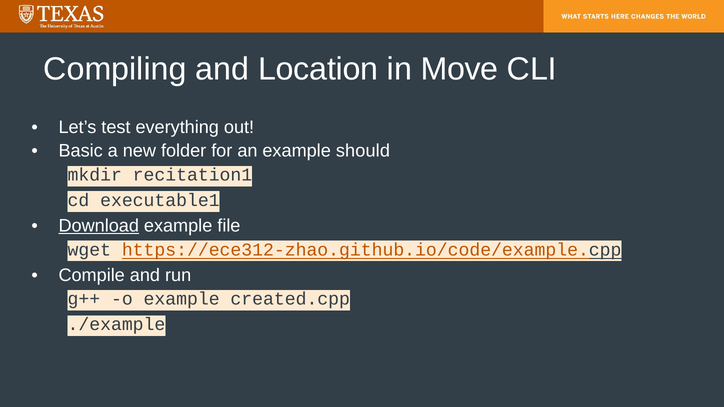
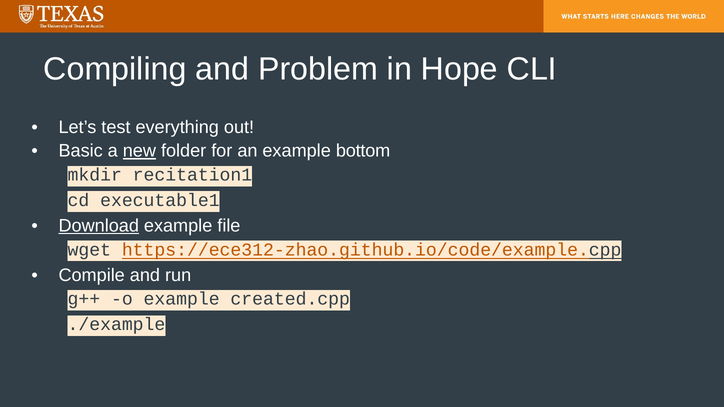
Location: Location -> Problem (318, 69)
Move: Move -> Hope (459, 69)
new underline: none -> present (139, 151)
should: should -> bottom (363, 151)
